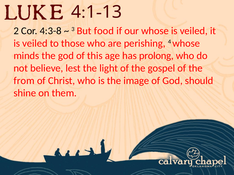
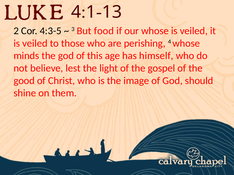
4:3-8: 4:3-8 -> 4:3-5 (51, 31)
prolong: prolong -> himself (156, 56)
from: from -> good (24, 81)
